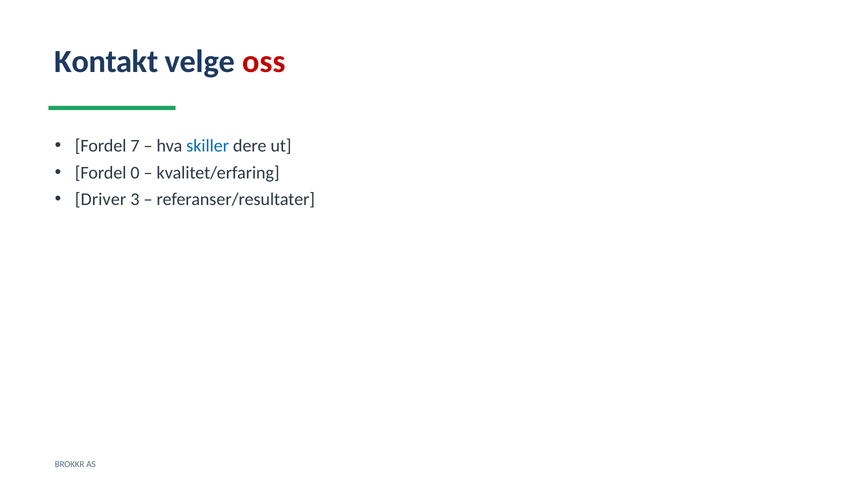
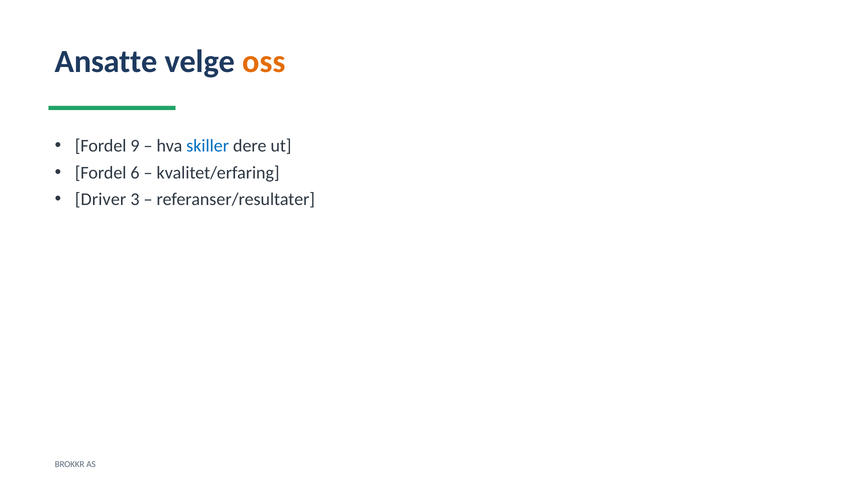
Kontakt: Kontakt -> Ansatte (106, 61)
oss colour: red -> orange (264, 61)
7: 7 -> 9 (135, 146)
0: 0 -> 6 (135, 173)
